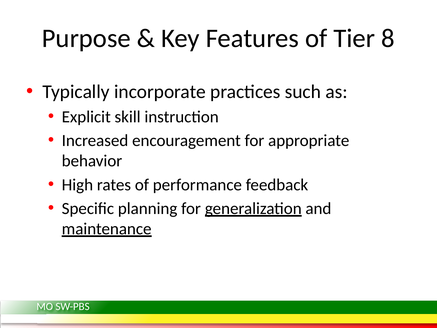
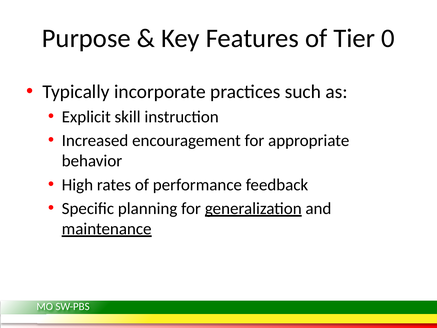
8: 8 -> 0 (388, 38)
